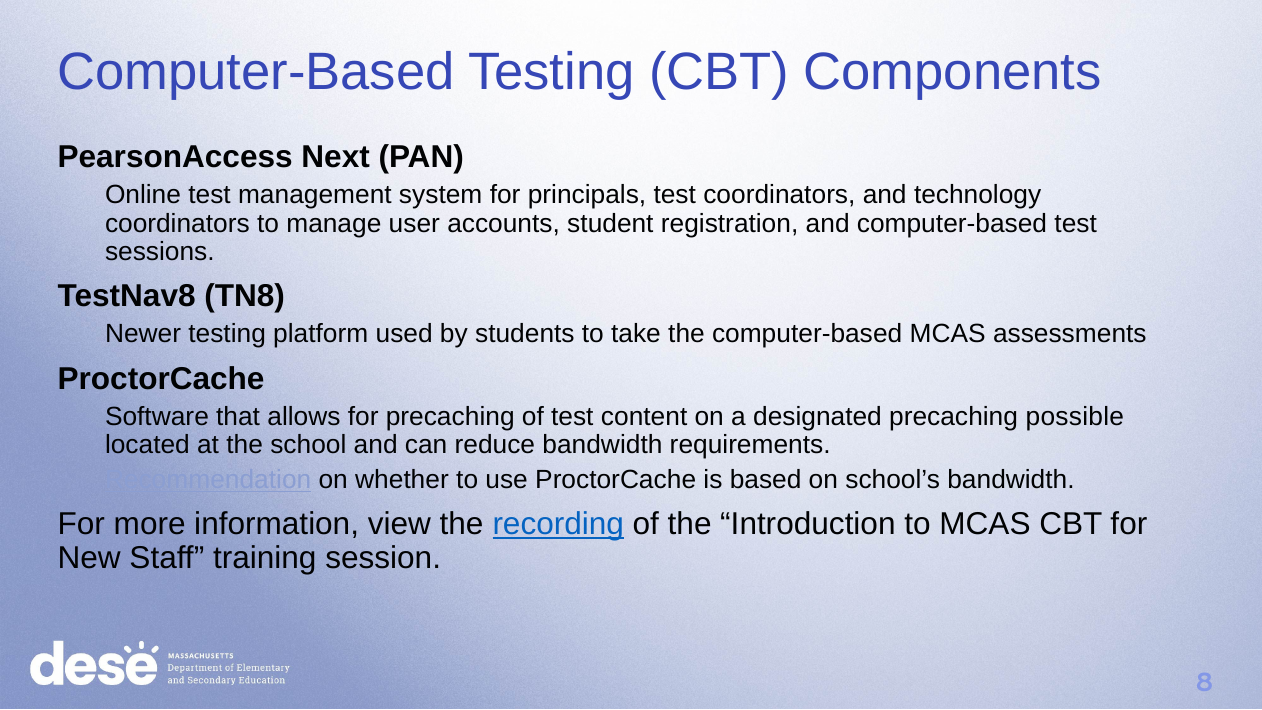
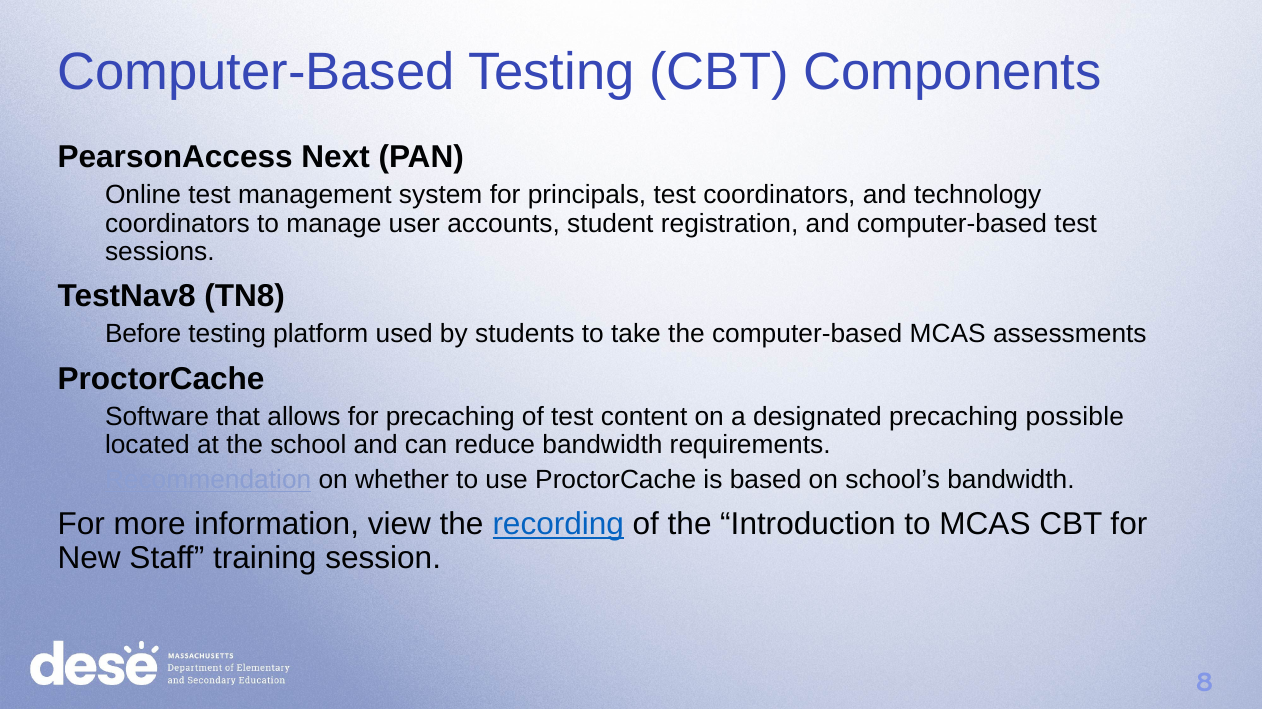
Newer: Newer -> Before (143, 334)
